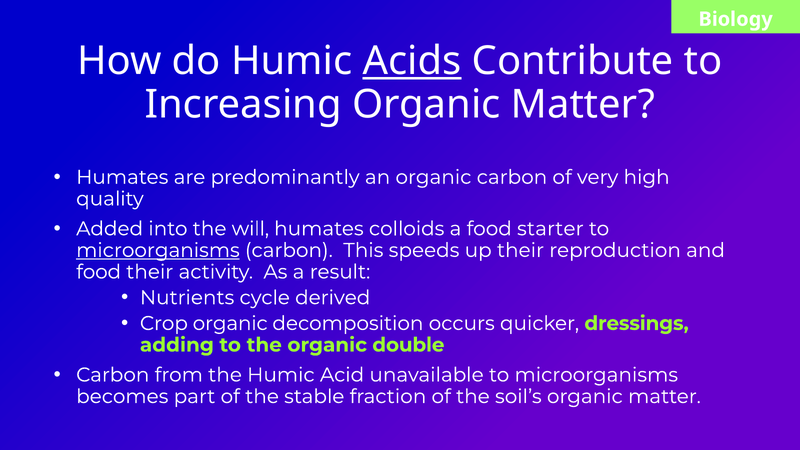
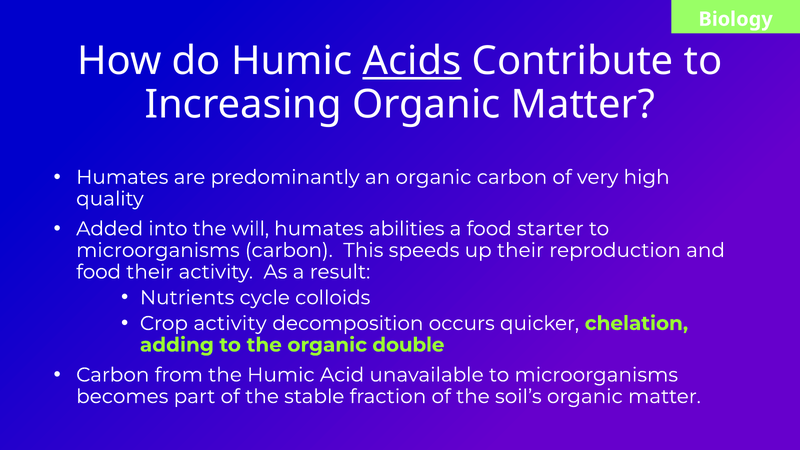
colloids: colloids -> abilities (407, 229)
microorganisms underline: present -> none (158, 250)
derived: derived -> colloids (333, 298)
Crop organic: organic -> activity (230, 323)
dressings: dressings -> chelation (636, 323)
